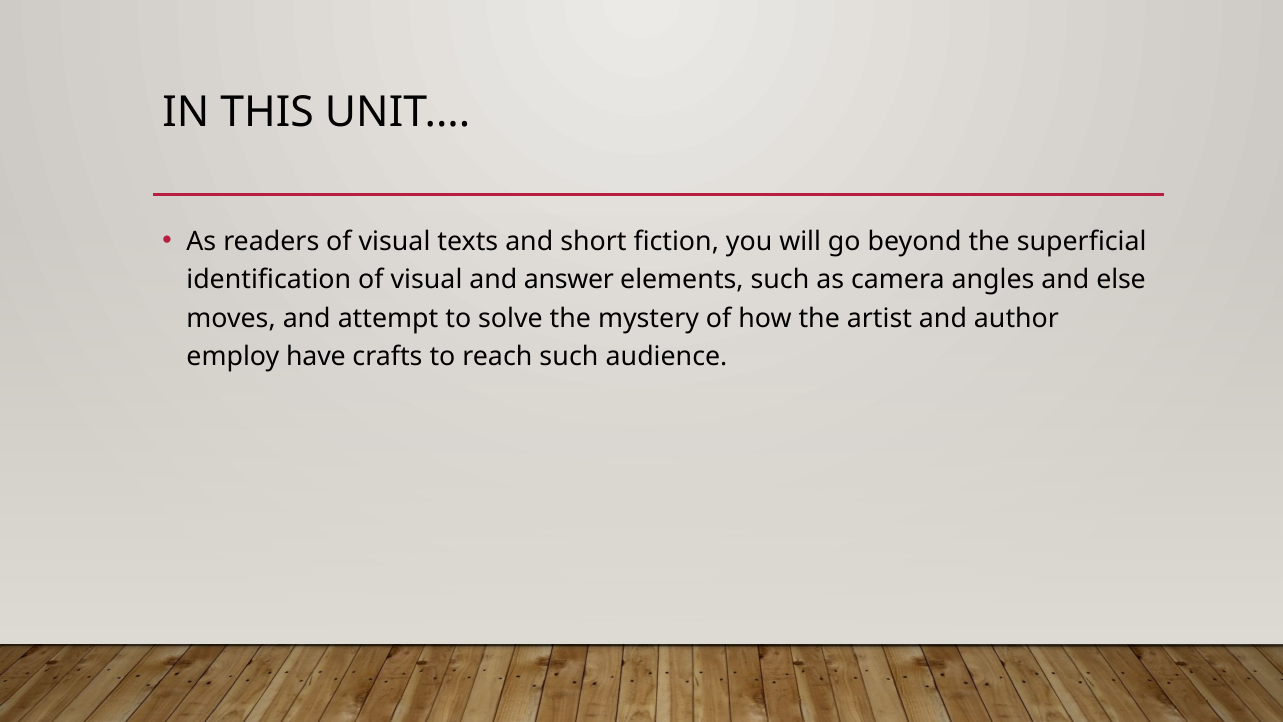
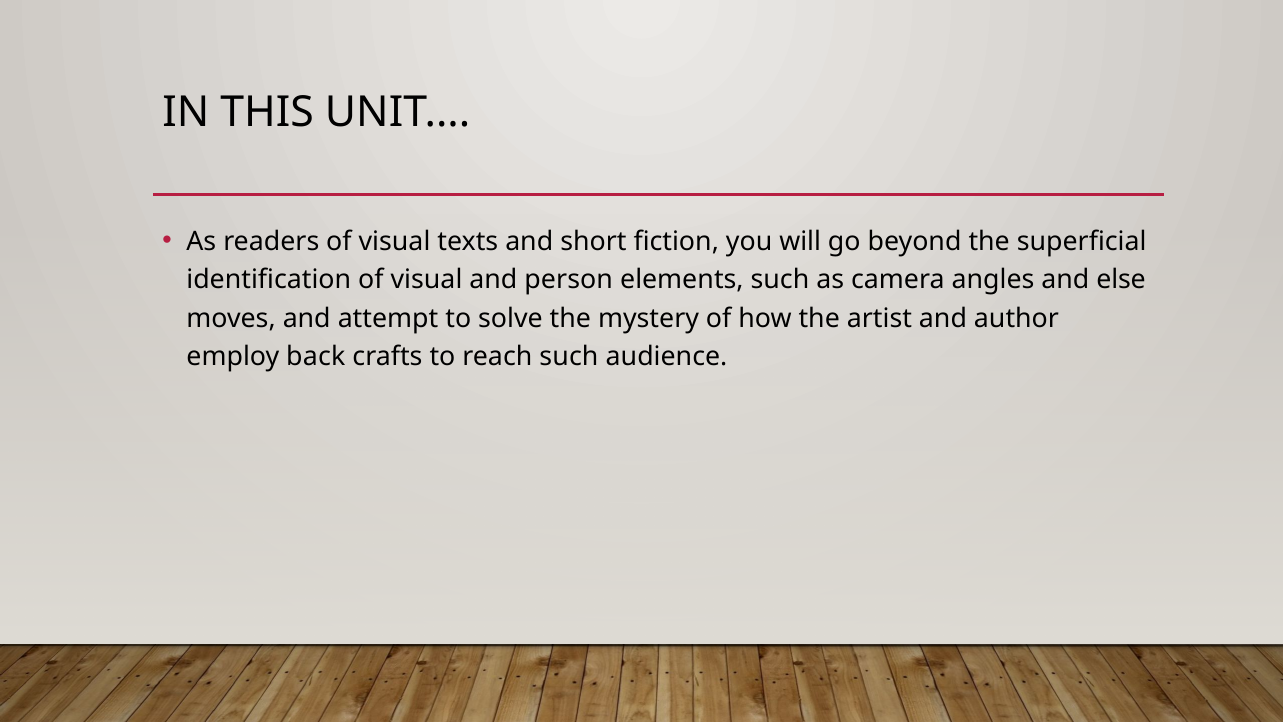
answer: answer -> person (569, 280)
have: have -> back (316, 357)
